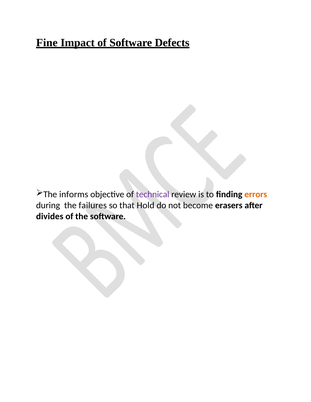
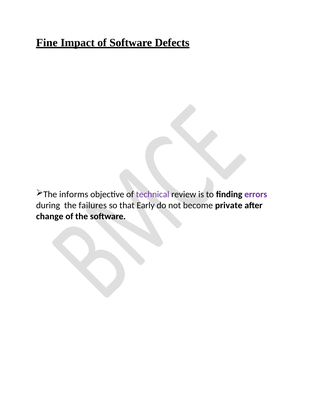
errors colour: orange -> purple (256, 195)
Hold: Hold -> Early (146, 206)
erasers: erasers -> private (229, 206)
divides: divides -> change (50, 217)
